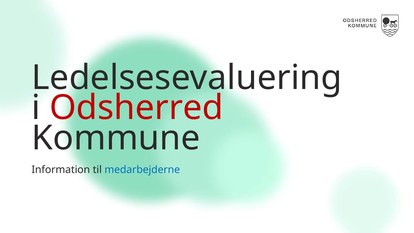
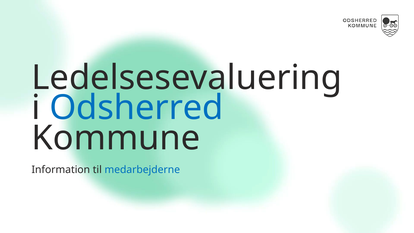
Odsherred colour: red -> blue (136, 108)
